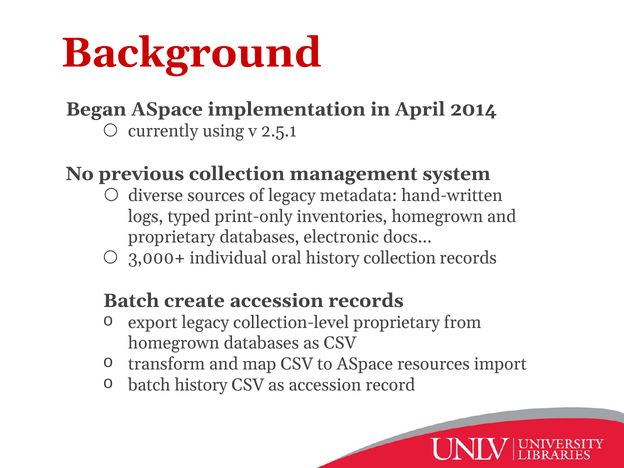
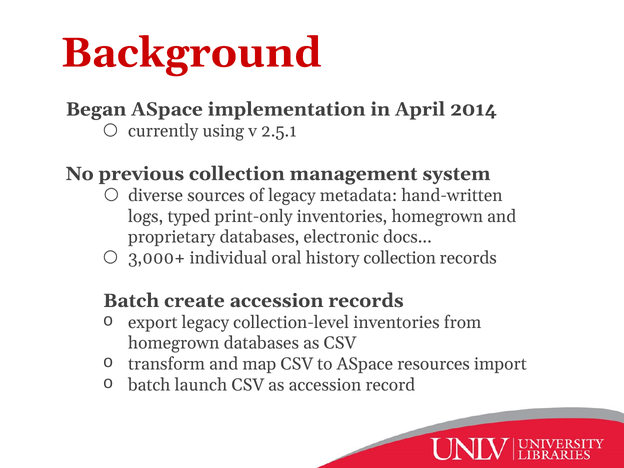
collection-level proprietary: proprietary -> inventories (397, 322)
batch history: history -> launch (201, 385)
